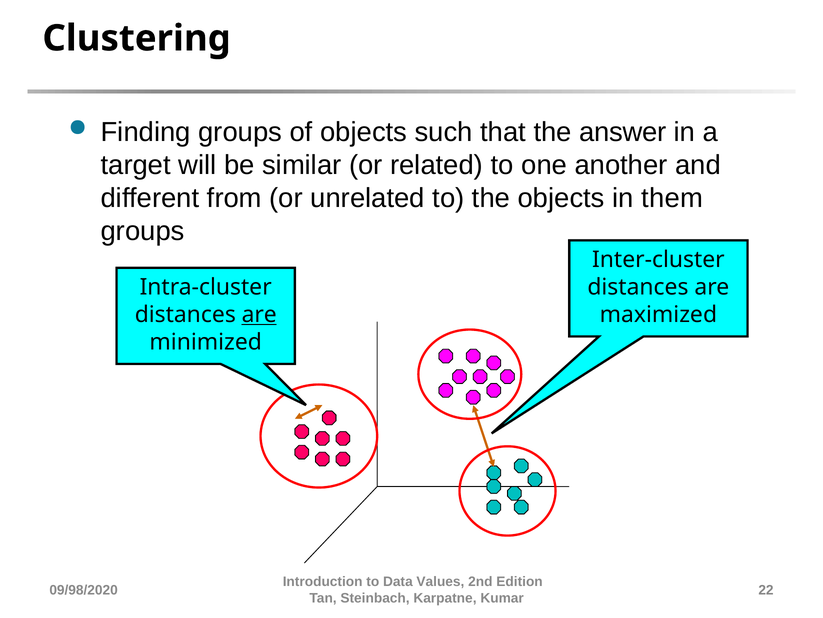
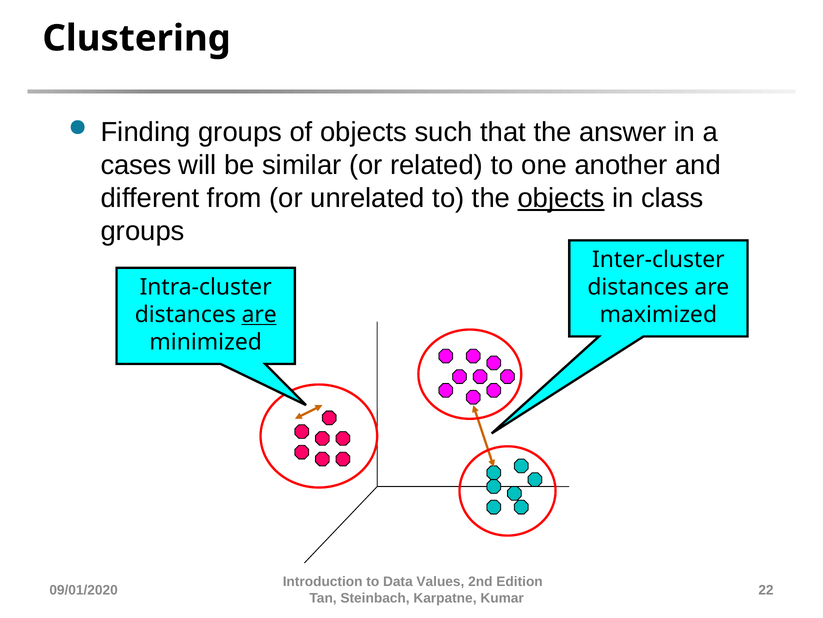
target: target -> cases (136, 165)
objects underline: none -> present (561, 198)
them: them -> class (672, 198)
09/98/2020: 09/98/2020 -> 09/01/2020 (84, 589)
